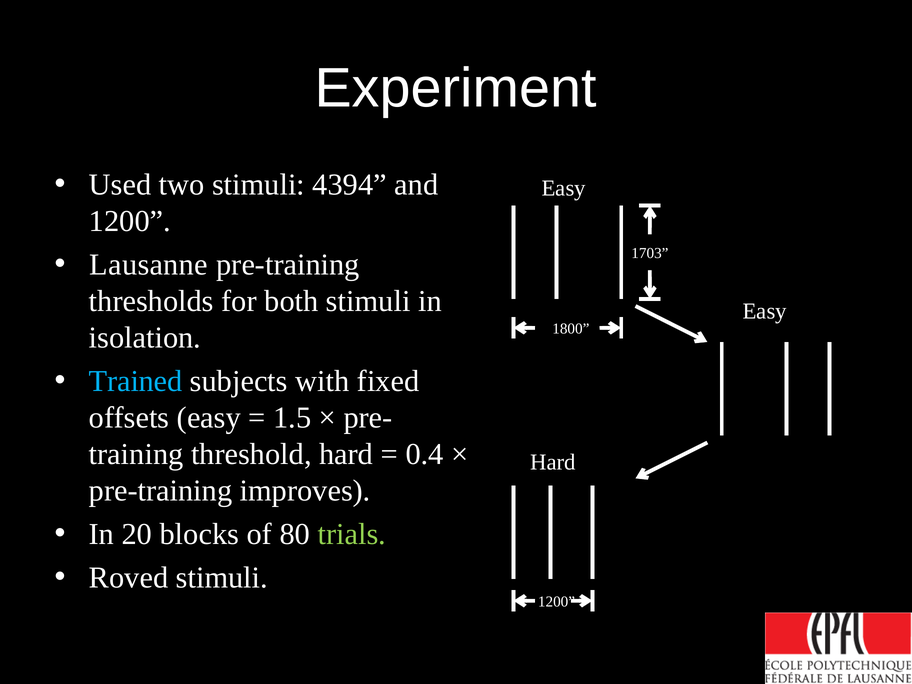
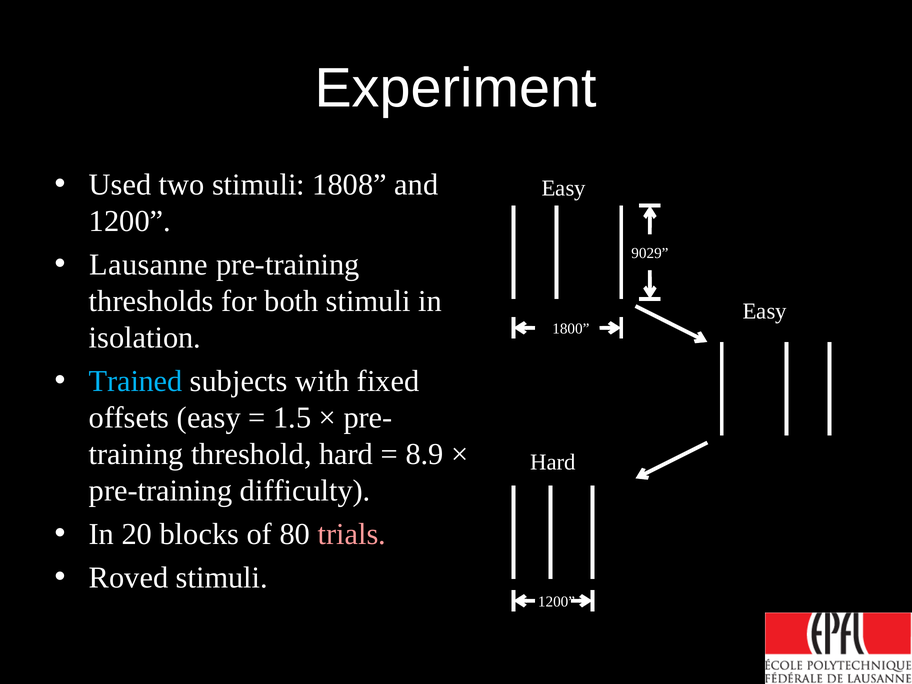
4394: 4394 -> 1808 (350, 185)
1703: 1703 -> 9029 (650, 253)
0.4: 0.4 -> 8.9 (425, 454)
improves: improves -> difficulty (305, 491)
trials colour: light green -> pink (352, 534)
